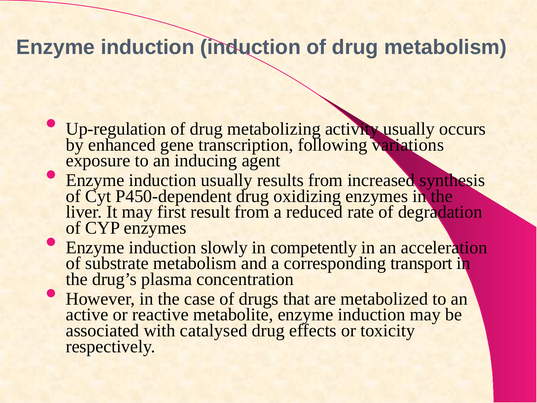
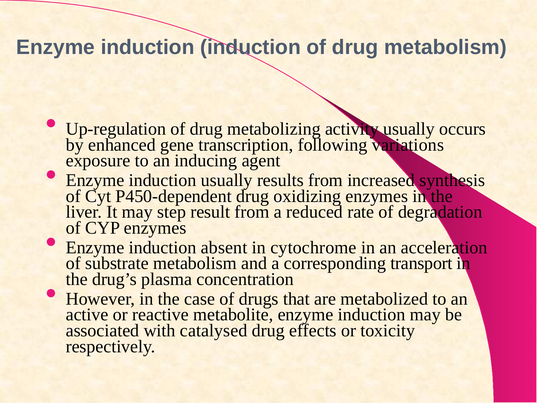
first: first -> step (172, 212)
slowly: slowly -> absent (224, 247)
competently: competently -> cytochrome (313, 247)
